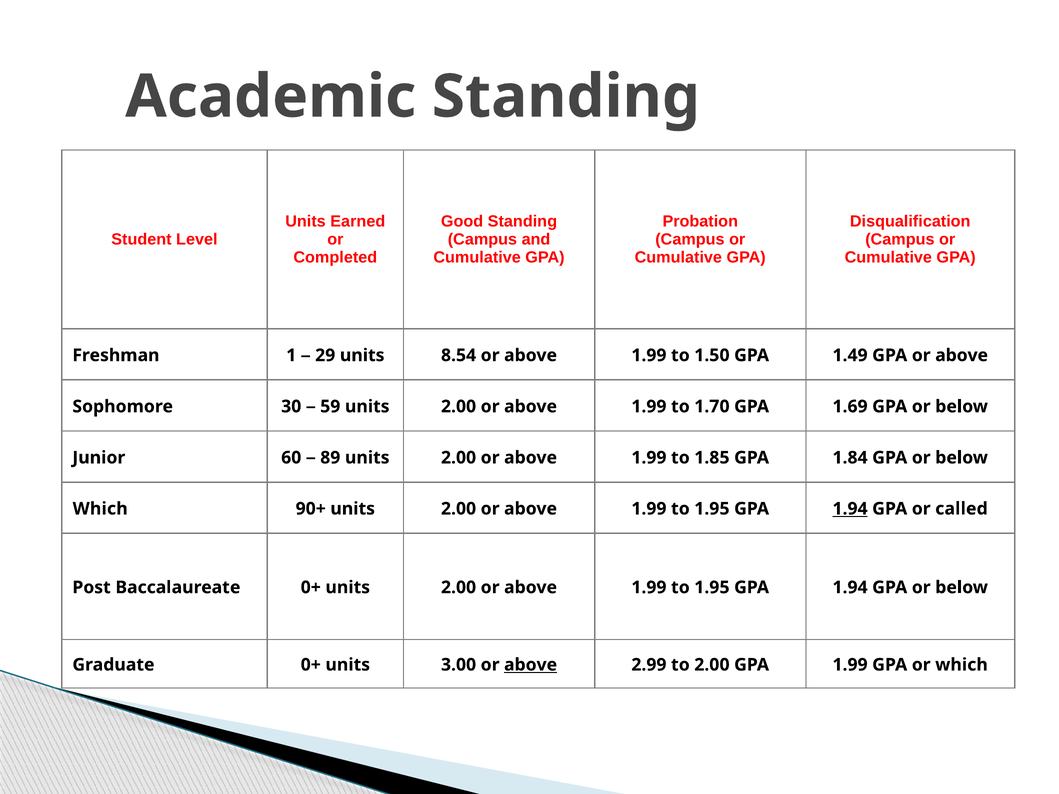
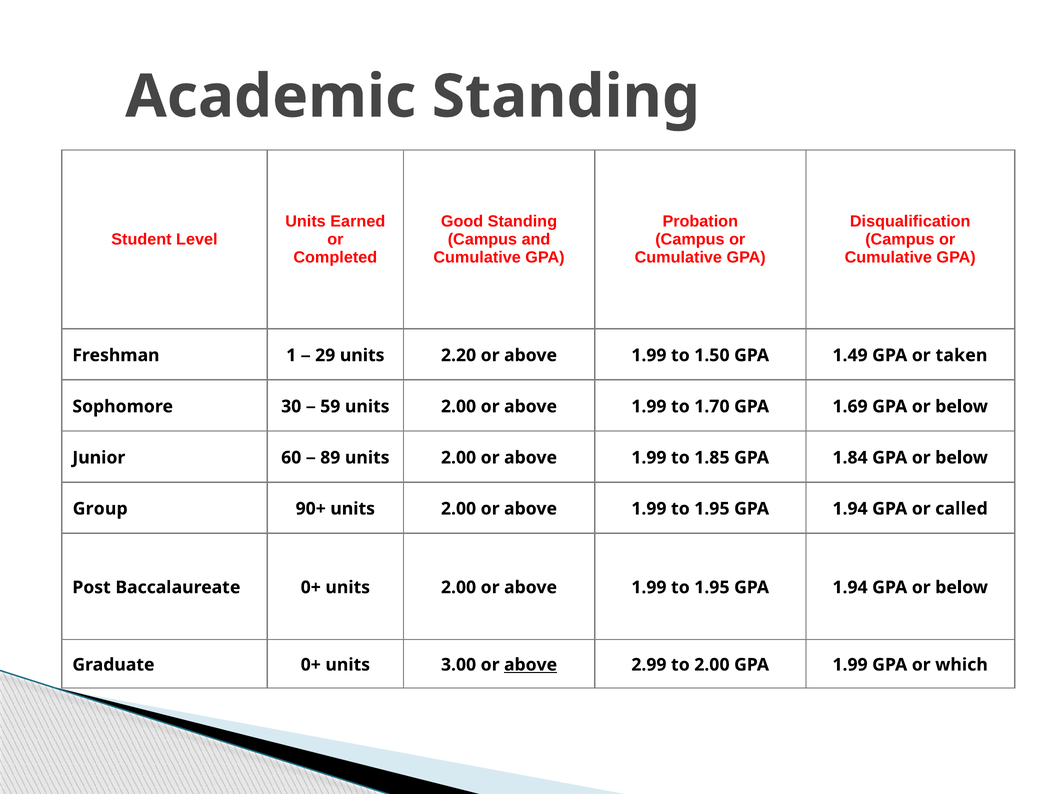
8.54: 8.54 -> 2.20 (459, 355)
GPA or above: above -> taken (961, 355)
Which: Which -> Group (100, 509)
1.94 underline: present -> none (850, 509)
